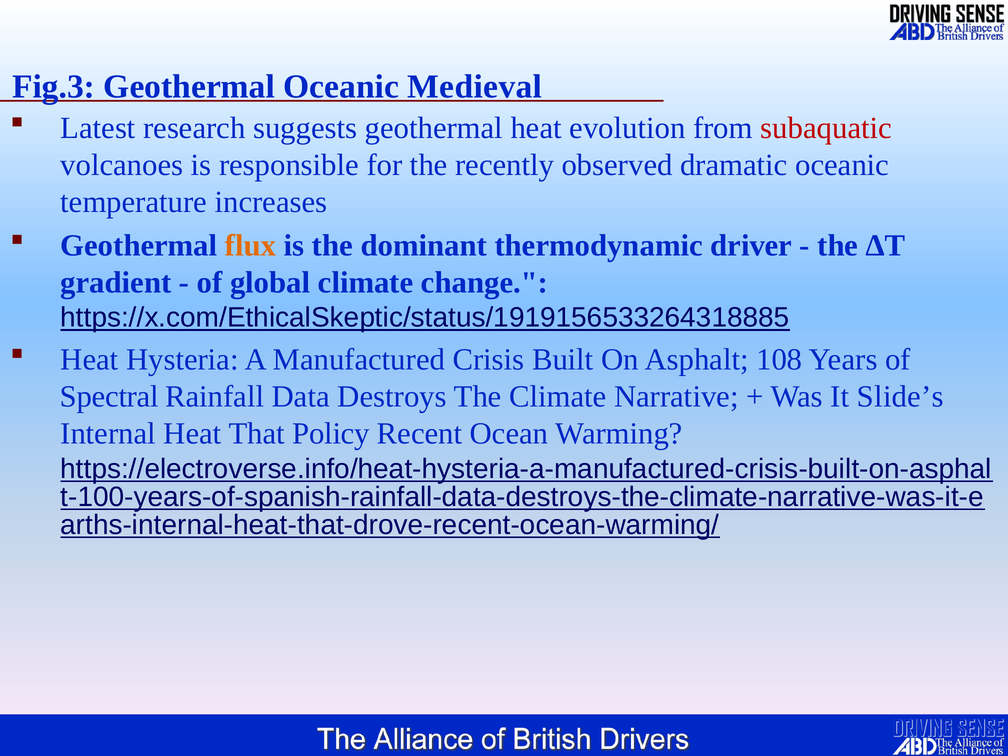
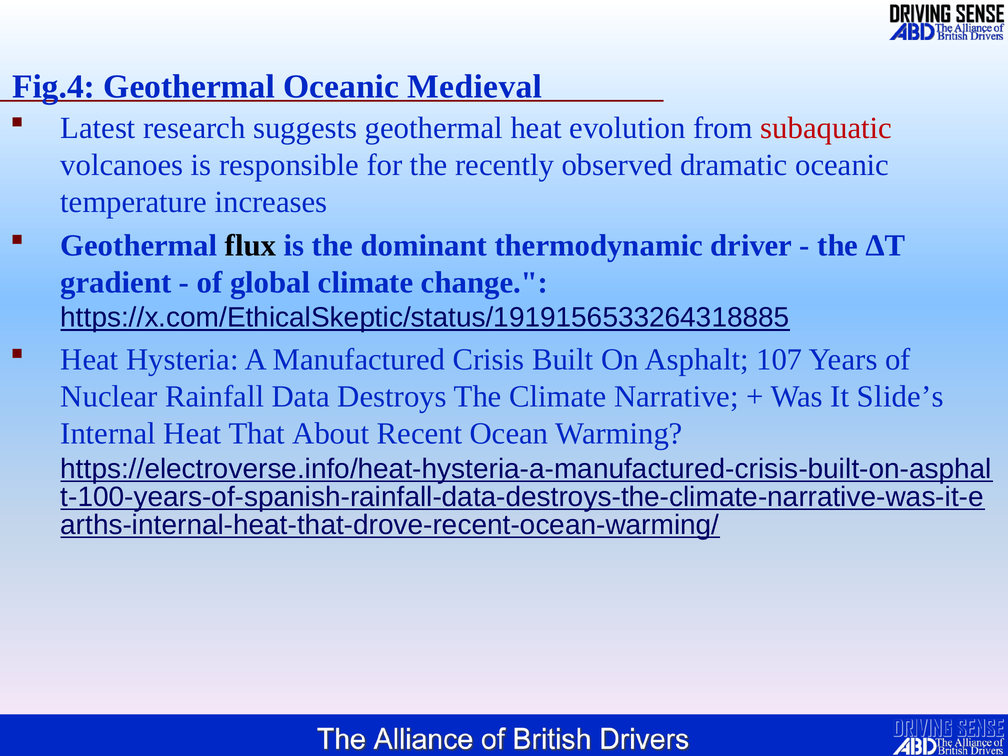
Fig.3: Fig.3 -> Fig.4 (54, 87)
flux colour: orange -> black (251, 246)
108: 108 -> 107 (779, 360)
Spectral: Spectral -> Nuclear (109, 397)
Policy: Policy -> About (331, 434)
